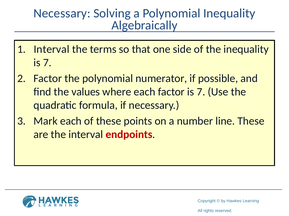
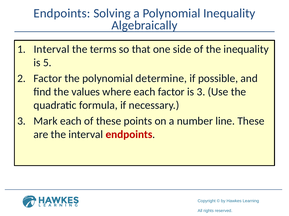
Necessary: Necessary -> Endpoints (62, 13)
7: 7 -> 5 (47, 63)
numerator: numerator -> determine (161, 79)
factor is 7: 7 -> 3 (201, 92)
